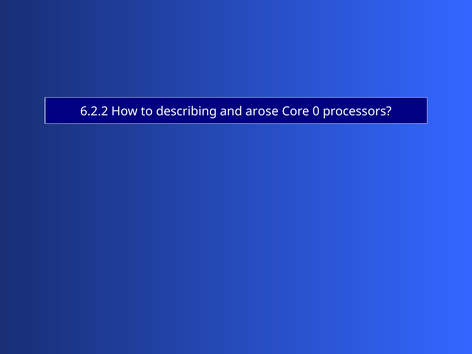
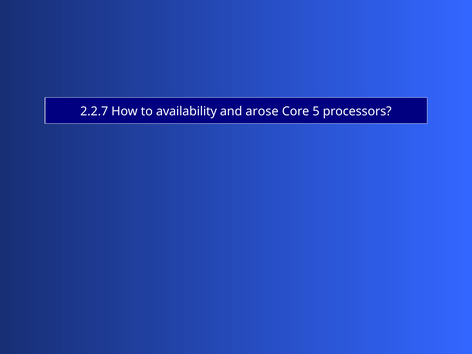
6.2.2: 6.2.2 -> 2.2.7 (94, 111)
describing: describing -> availability (186, 111)
0: 0 -> 5 (316, 111)
